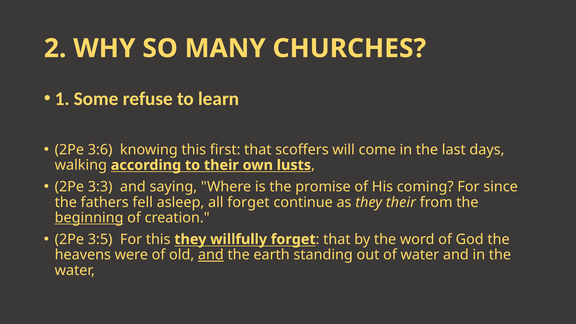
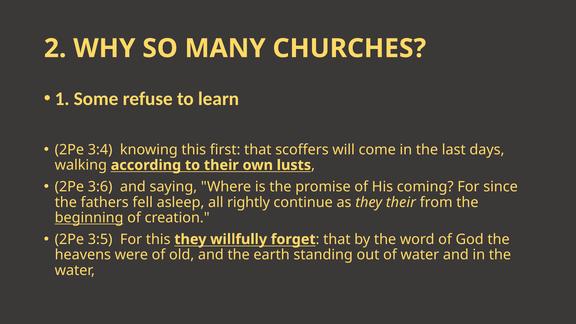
3:6: 3:6 -> 3:4 (100, 150)
3:3: 3:3 -> 3:6 (100, 187)
all forget: forget -> rightly (249, 202)
and underline: present -> none (211, 255)
